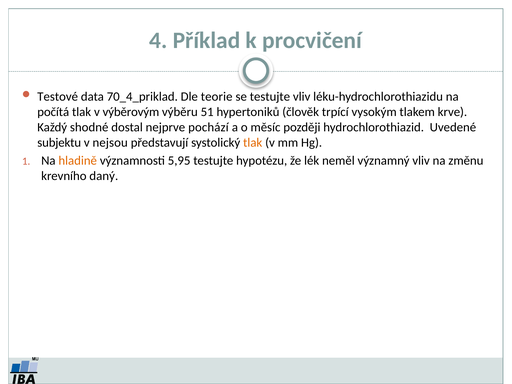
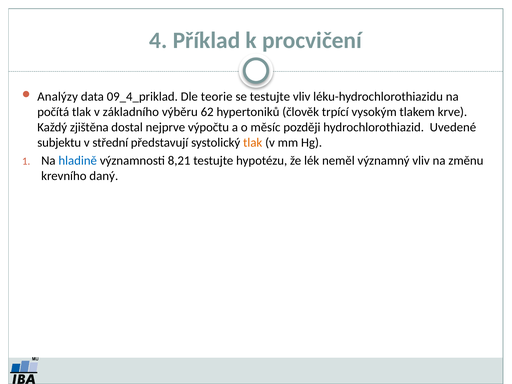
Testové: Testové -> Analýzy (58, 96)
70_4_priklad: 70_4_priklad -> 09_4_priklad (142, 96)
výběrovým: výběrovým -> základního (131, 112)
51: 51 -> 62 (207, 112)
shodné: shodné -> zjištěna (89, 127)
pochází: pochází -> výpočtu (209, 127)
nejsou: nejsou -> střední (110, 143)
hladině colour: orange -> blue (78, 160)
5,95: 5,95 -> 8,21 (179, 160)
